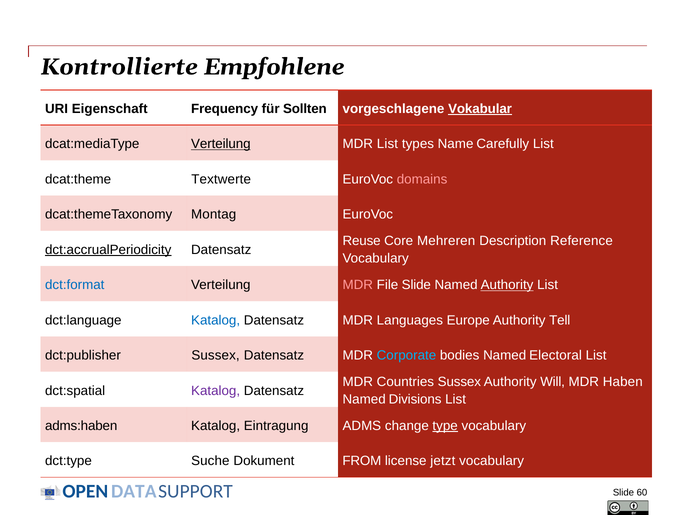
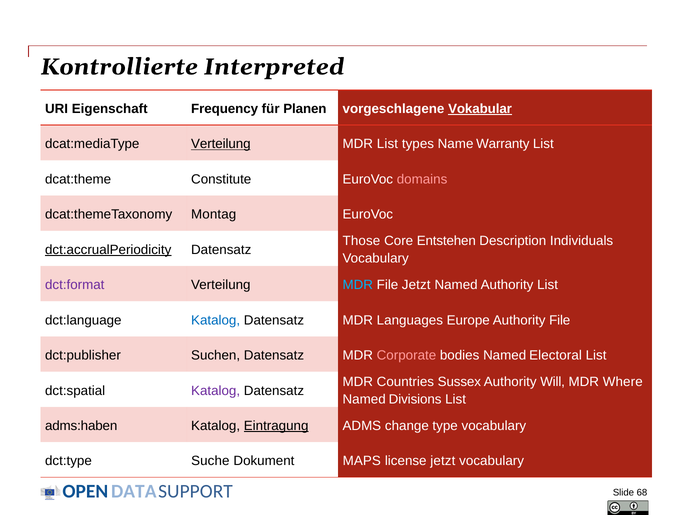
Empfohlene: Empfohlene -> Interpreted (274, 67)
Sollten: Sollten -> Planen (305, 109)
Carefully: Carefully -> Warranty (503, 144)
Textwerte: Textwerte -> Constitute (221, 179)
Reuse: Reuse -> Those (361, 241)
Mehreren: Mehreren -> Entstehen (446, 241)
Reference: Reference -> Individuals (582, 241)
dct:format colour: blue -> purple (75, 285)
MDR colour: pink -> light blue (358, 285)
File Slide: Slide -> Jetzt (416, 285)
Authority underline: present -> none (507, 285)
Authority Tell: Tell -> File (560, 320)
dct:publisher Sussex: Sussex -> Suchen (216, 356)
Corporate colour: light blue -> pink (406, 356)
Haben: Haben -> Where (623, 382)
Eintragung underline: none -> present (276, 426)
type underline: present -> none (445, 426)
FROM: FROM -> MAPS (362, 461)
60: 60 -> 68 (642, 493)
